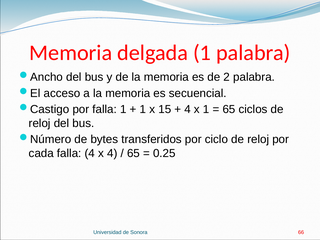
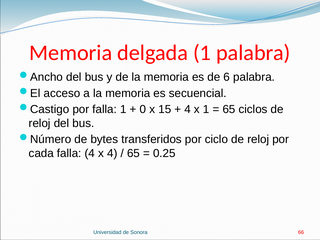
2: 2 -> 6 (227, 77)
1: 1 -> 0 (143, 109)
